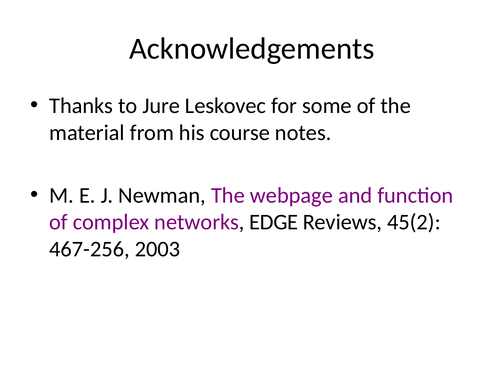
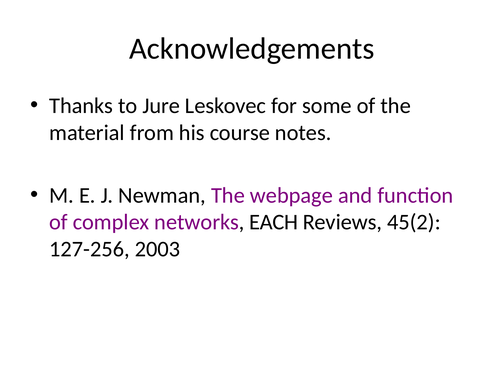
EDGE: EDGE -> EACH (274, 222)
467-256: 467-256 -> 127-256 (89, 249)
